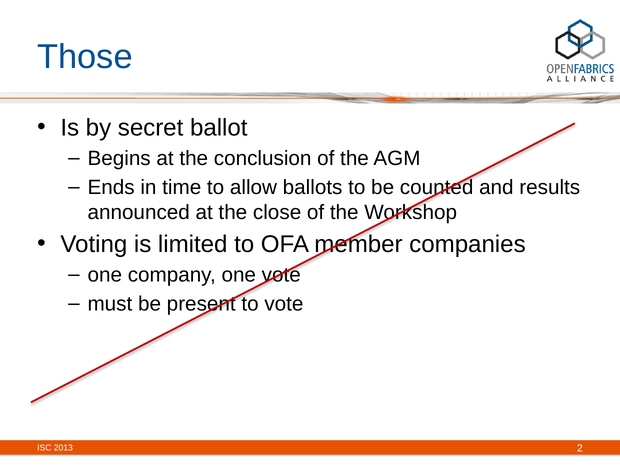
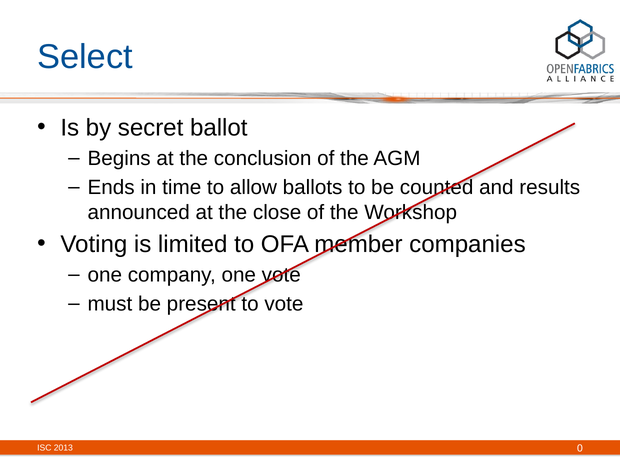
Those: Those -> Select (85, 57)
2: 2 -> 0 (580, 448)
